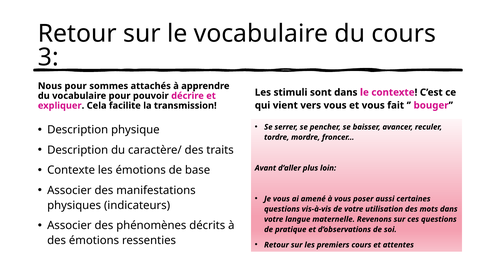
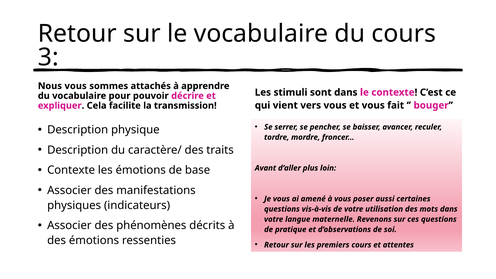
Nous pour: pour -> vous (76, 86)
